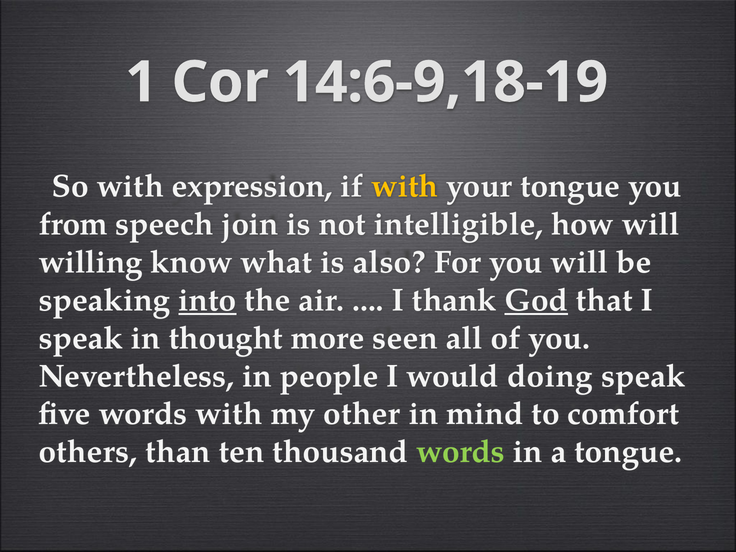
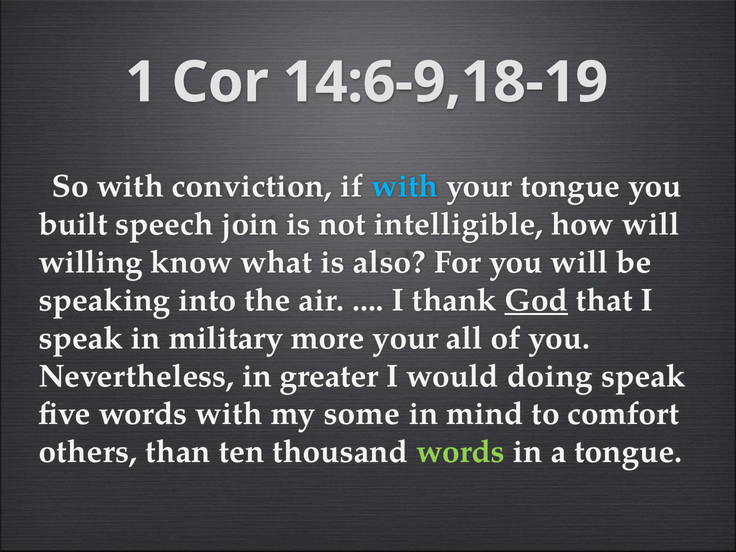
expression: expression -> conviction (252, 186)
with colour: yellow -> light blue (405, 186)
from: from -> built (73, 224)
into underline: present -> none (207, 300)
thought: thought -> military (226, 338)
more seen: seen -> your (405, 338)
people: people -> greater (329, 376)
other: other -> some (362, 414)
